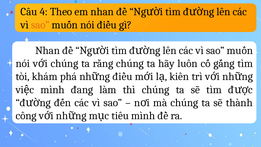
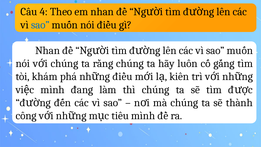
sao colour: orange -> blue (40, 25)
